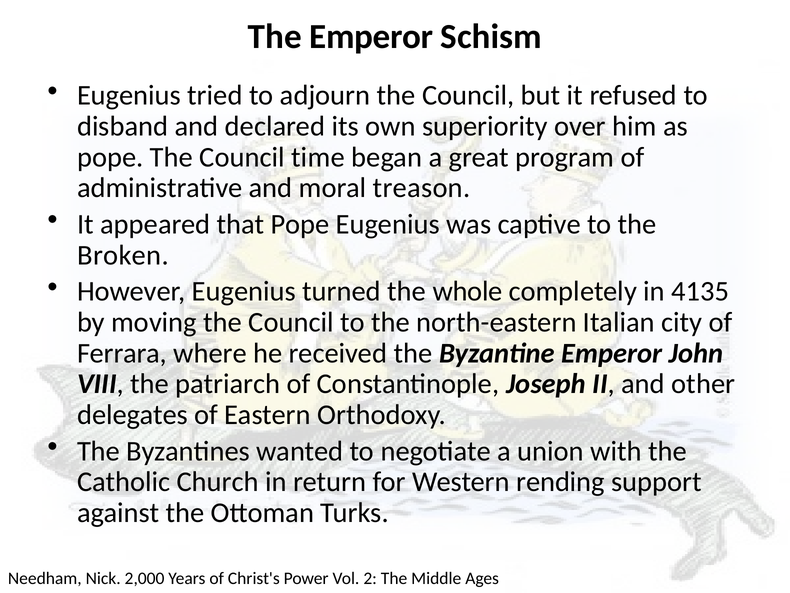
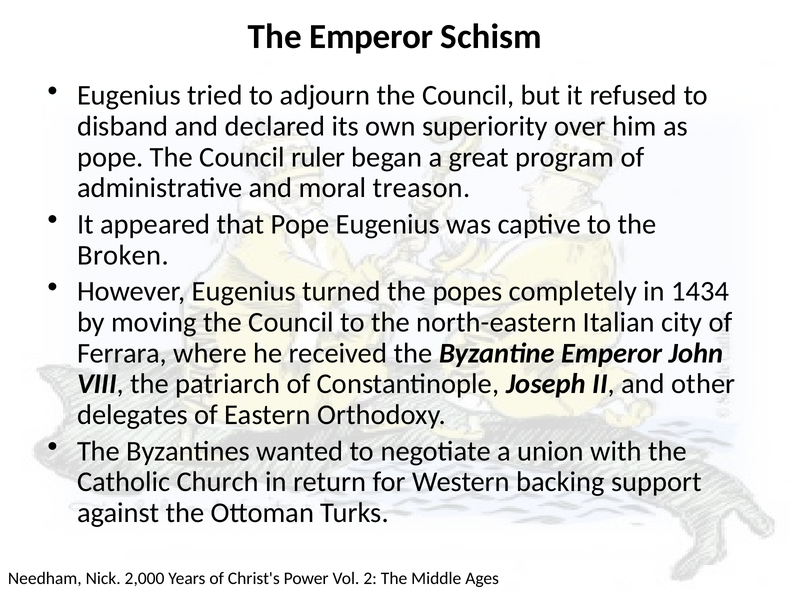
time: time -> ruler (318, 157)
whole: whole -> popes (468, 291)
4135: 4135 -> 1434 (700, 291)
rending: rending -> backing (560, 482)
